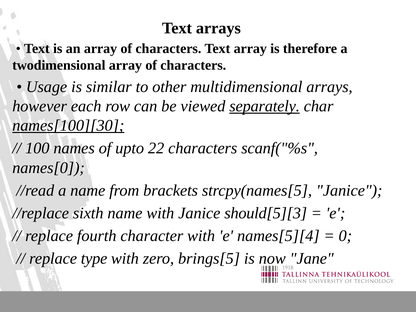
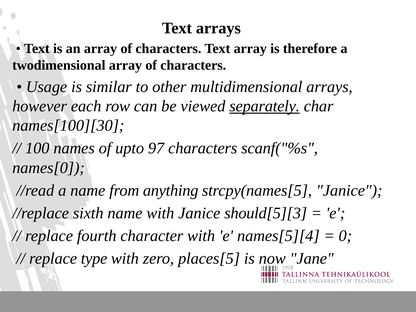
names[100][30 underline: present -> none (68, 126)
22: 22 -> 97 (156, 148)
brackets: brackets -> anything (171, 190)
brings[5: brings[5 -> places[5 (209, 258)
